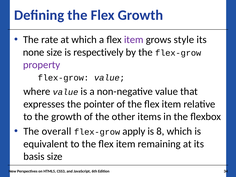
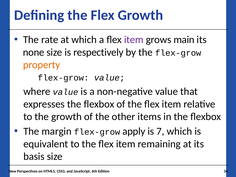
style: style -> main (184, 40)
property colour: purple -> orange (42, 65)
expresses the pointer: pointer -> flexbox (99, 104)
overall: overall -> margin (57, 131)
8: 8 -> 7 (160, 131)
